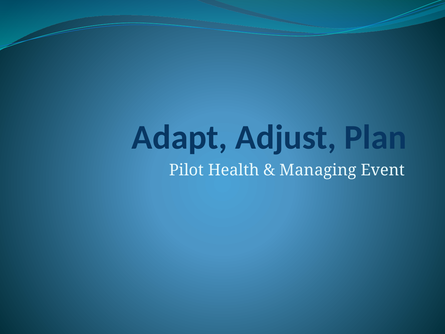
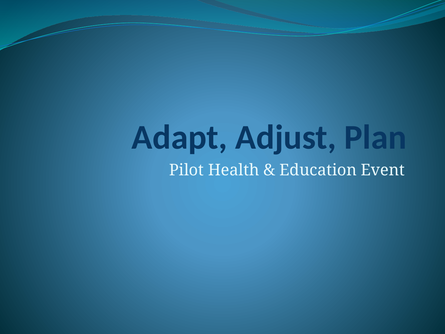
Managing: Managing -> Education (318, 170)
